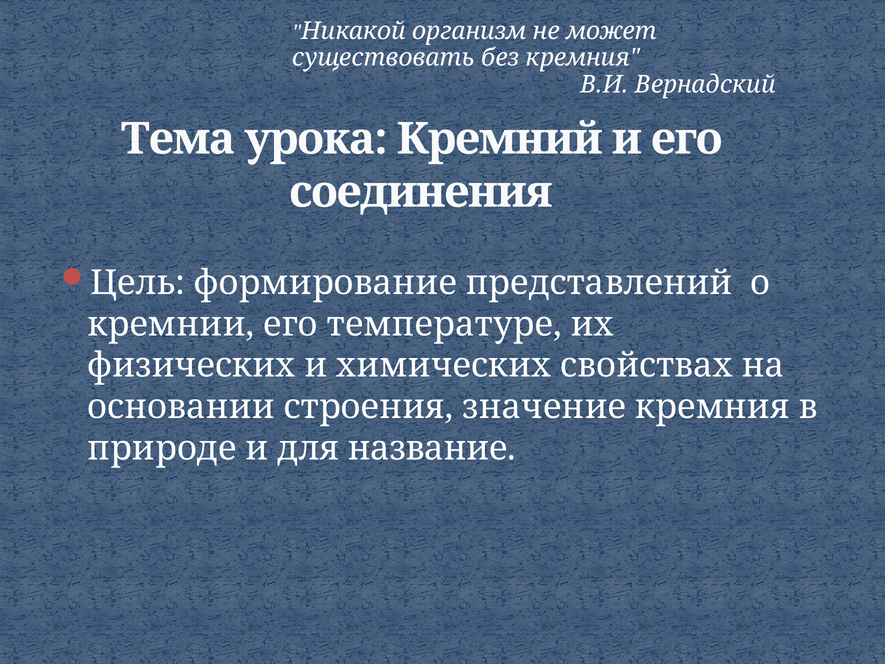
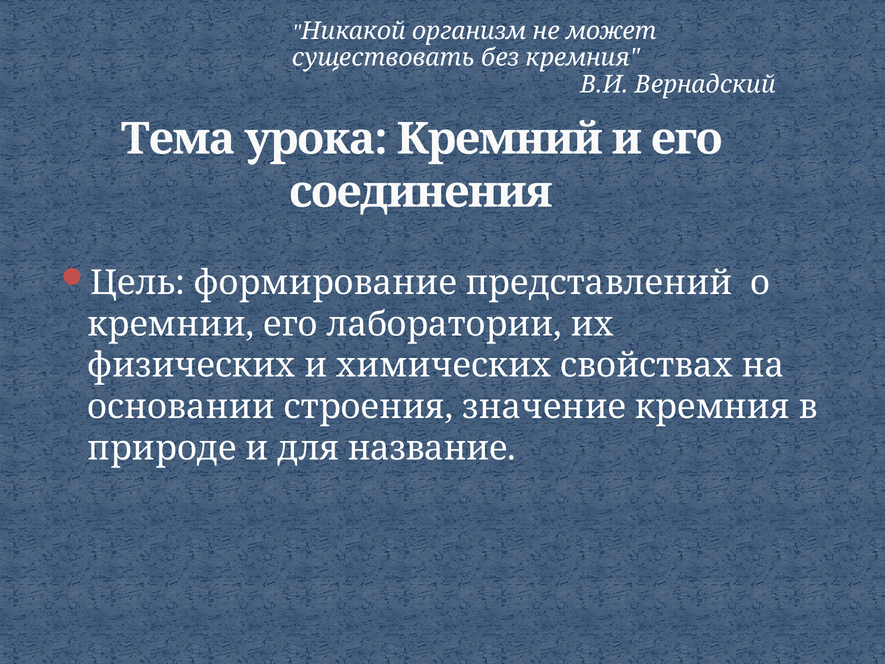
температуре: температуре -> лаборатории (444, 324)
